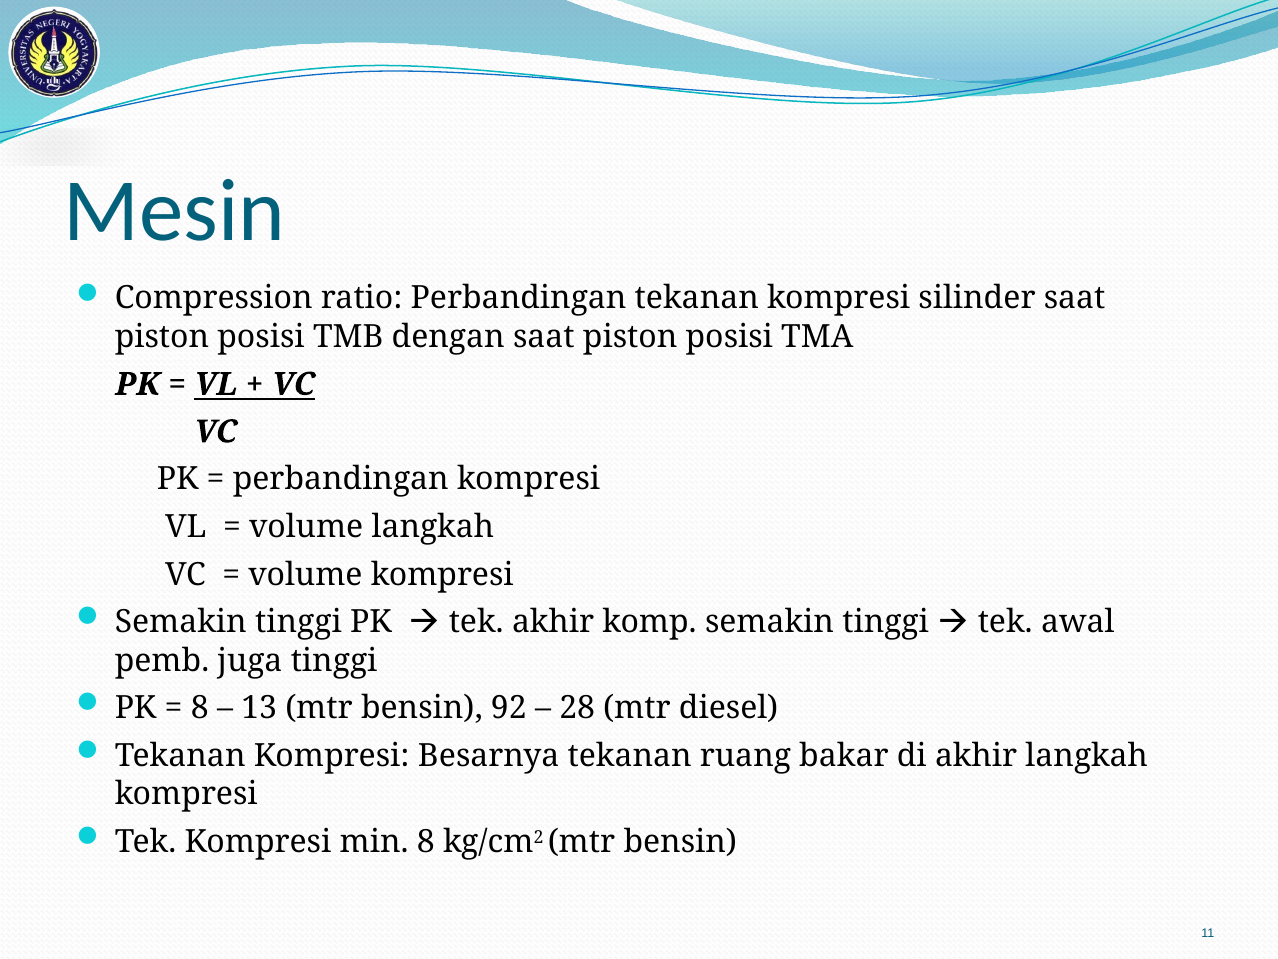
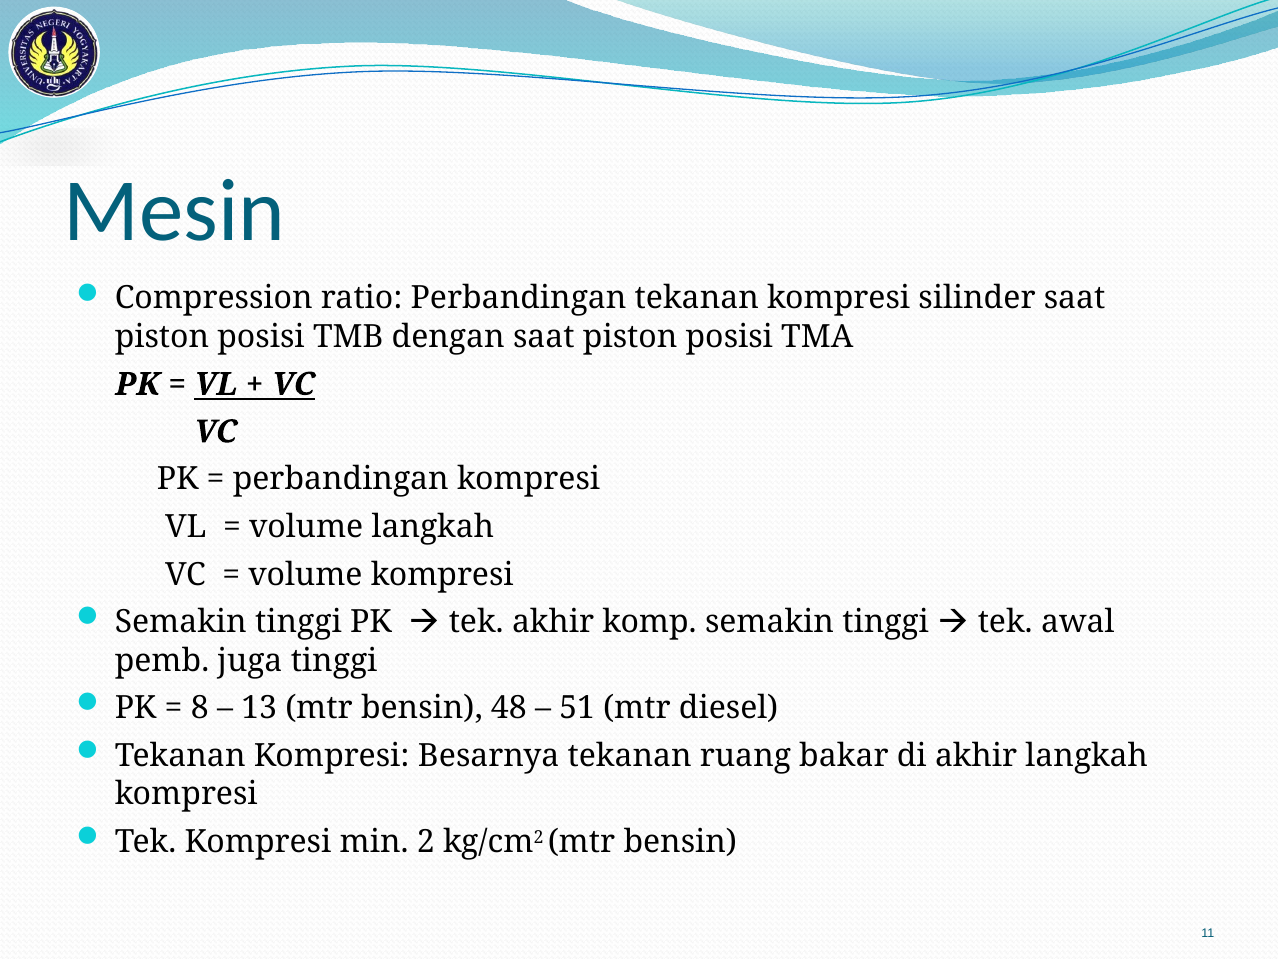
92: 92 -> 48 (509, 708)
28: 28 -> 51 (577, 708)
min 8: 8 -> 2 (426, 841)
